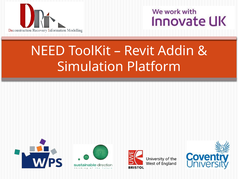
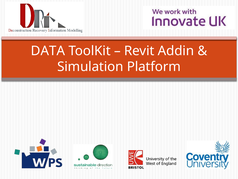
NEED: NEED -> DATA (48, 51)
